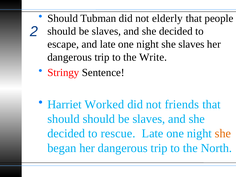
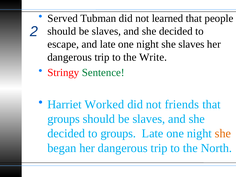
Should: Should -> Served (63, 18)
elderly: elderly -> learned (167, 18)
Sentence colour: black -> green (103, 73)
should: should -> groups (64, 119)
to rescue: rescue -> groups (118, 133)
